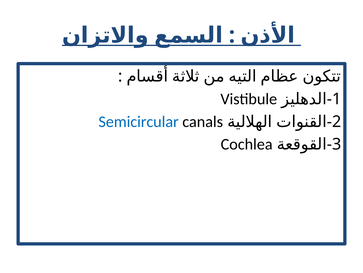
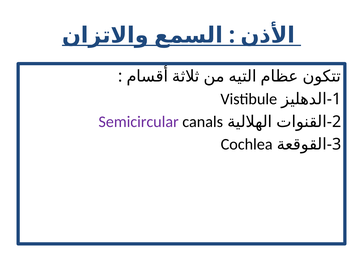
Semicircular colour: blue -> purple (139, 121)
